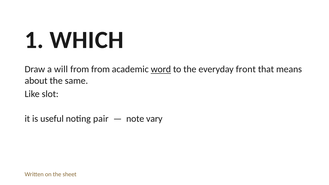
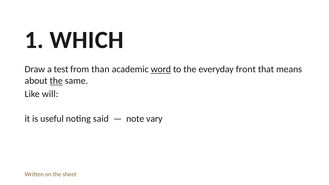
will: will -> test (61, 69)
from from: from -> than (100, 69)
the underline: none -> present (56, 81)
slot: slot -> will (50, 94)
pair: pair -> said (101, 119)
